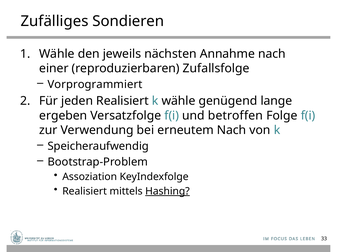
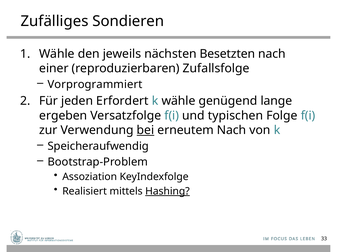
Annahme: Annahme -> Besetzten (227, 54)
jeden Realisiert: Realisiert -> Erfordert (122, 101)
betroffen: betroffen -> typischen (235, 116)
bei underline: none -> present (145, 130)
